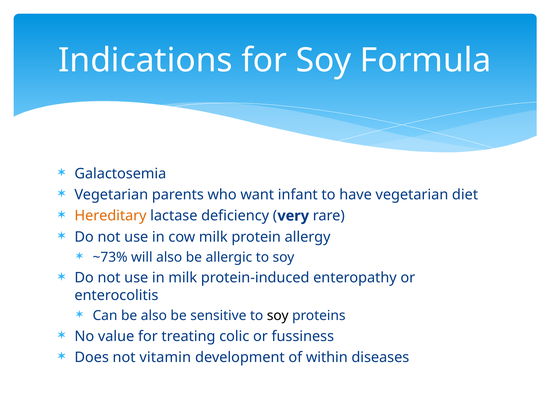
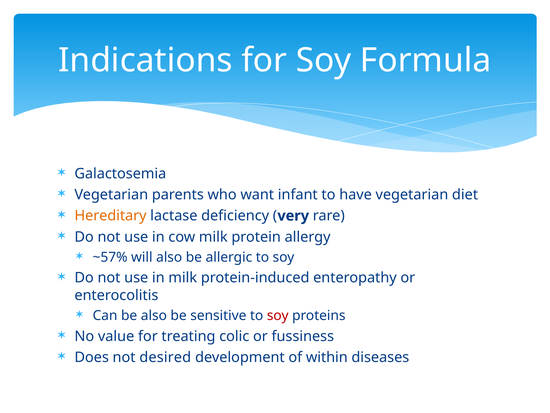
~73%: ~73% -> ~57% (110, 257)
soy colour: black -> red (278, 315)
vitamin: vitamin -> desired (165, 357)
